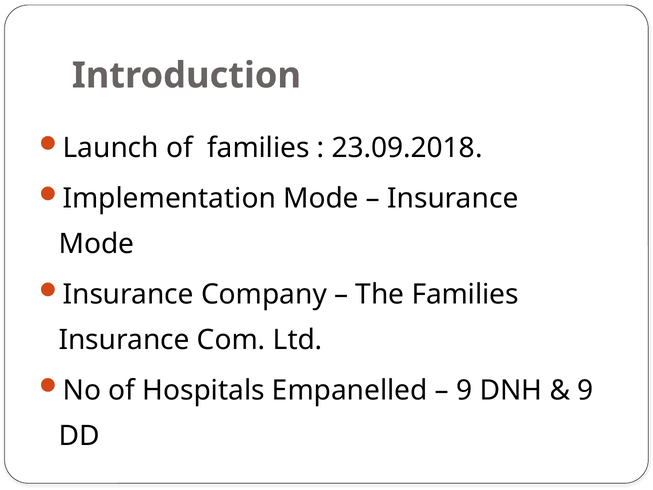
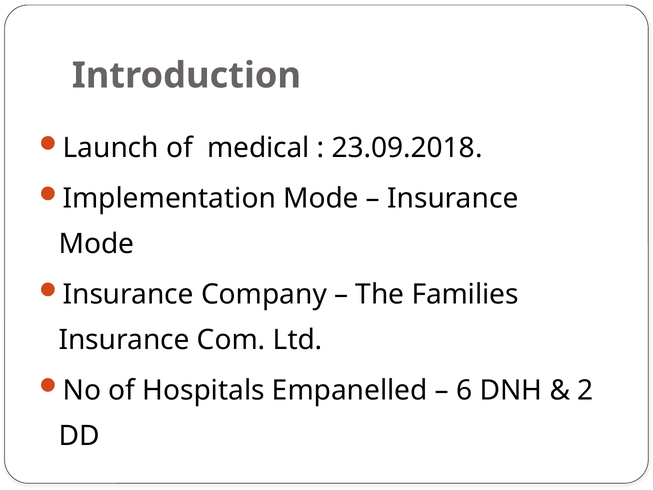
of families: families -> medical (258, 148)
9: 9 -> 6 (464, 390)
9: 9 -> 2 (585, 390)
